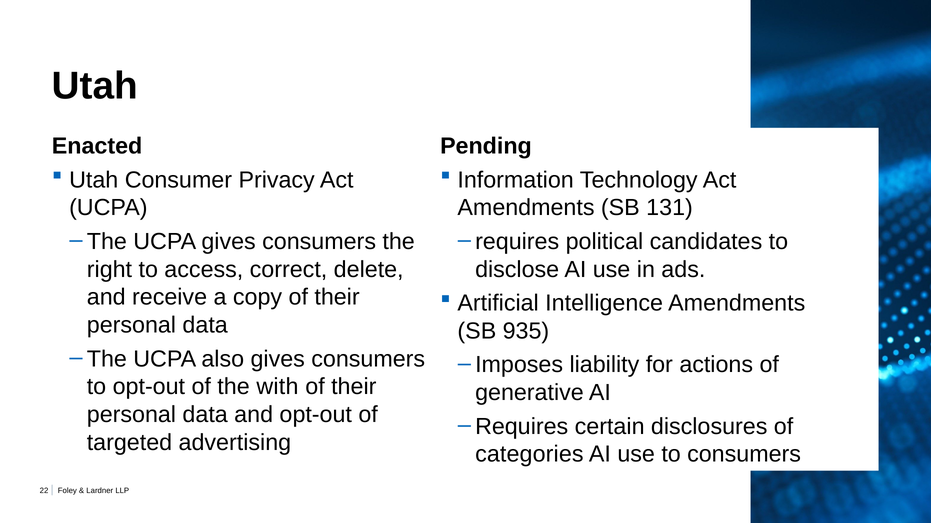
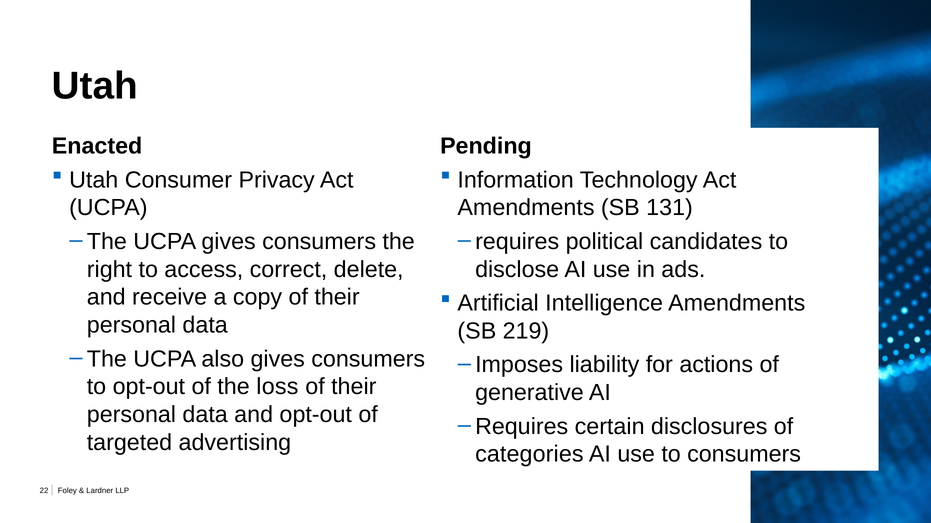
935: 935 -> 219 (526, 331)
with: with -> loss (277, 387)
